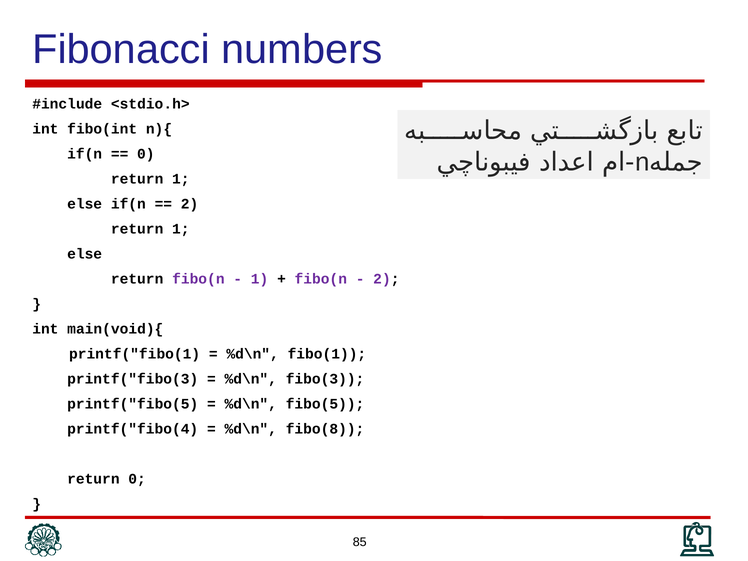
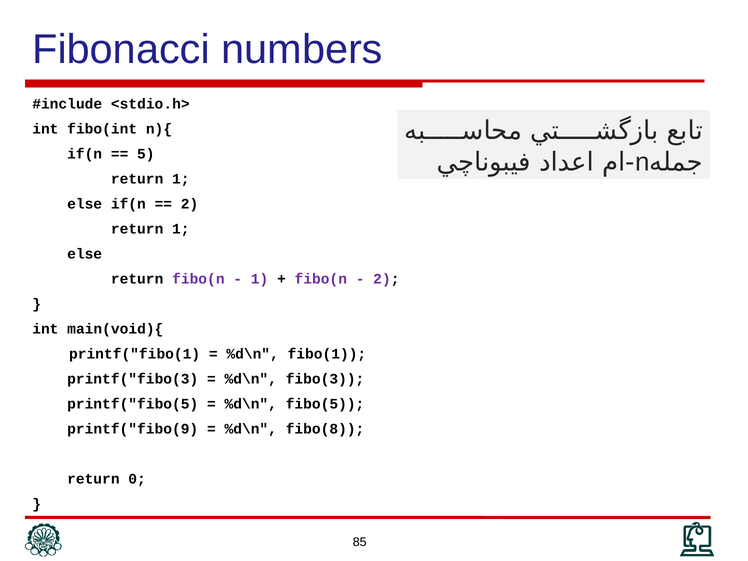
0: 0 -> 5 (146, 154)
printf("fibo(4: printf("fibo(4 -> printf("fibo(9 (133, 429)
